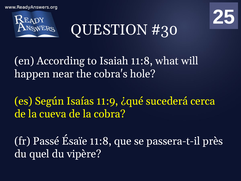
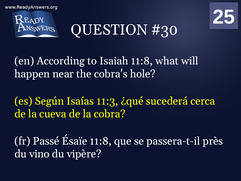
11:9: 11:9 -> 11:3 (107, 101)
quel: quel -> vino (39, 154)
